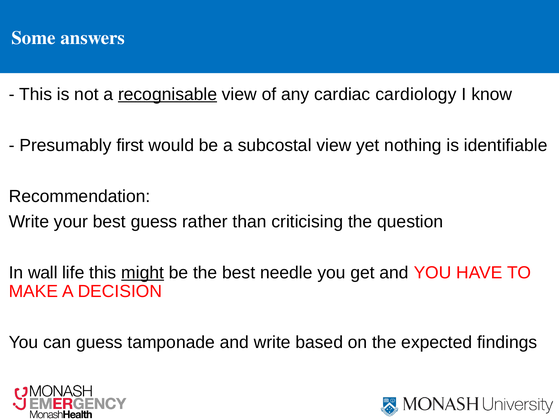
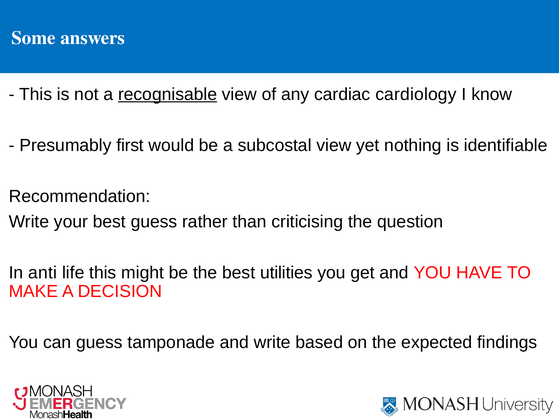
wall: wall -> anti (43, 272)
might underline: present -> none (143, 272)
needle: needle -> utilities (286, 272)
